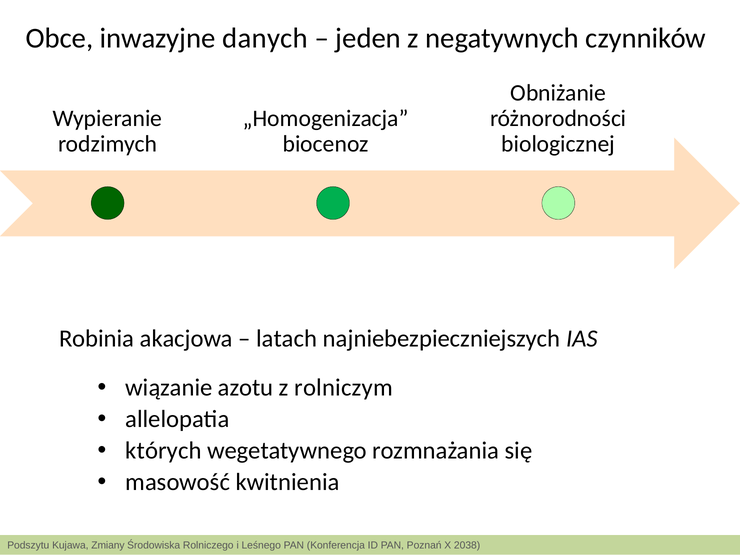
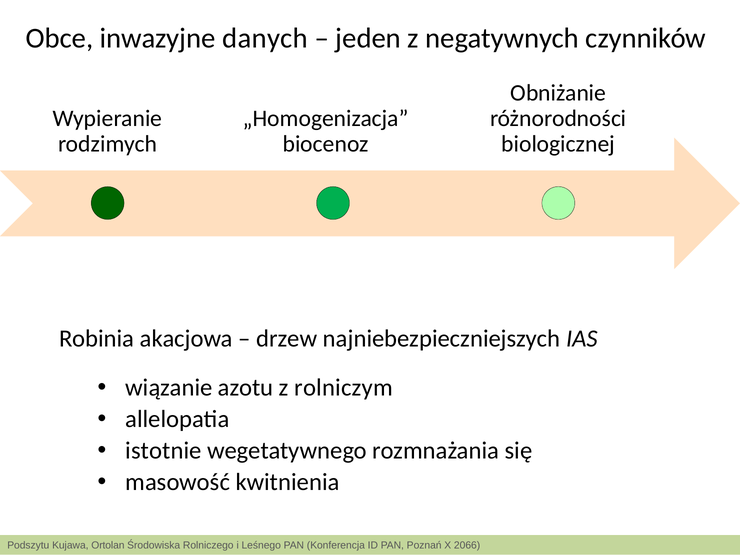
latach: latach -> drzew (287, 338)
których: których -> istotnie (164, 451)
Zmiany: Zmiany -> Ortolan (108, 546)
2038: 2038 -> 2066 (467, 546)
